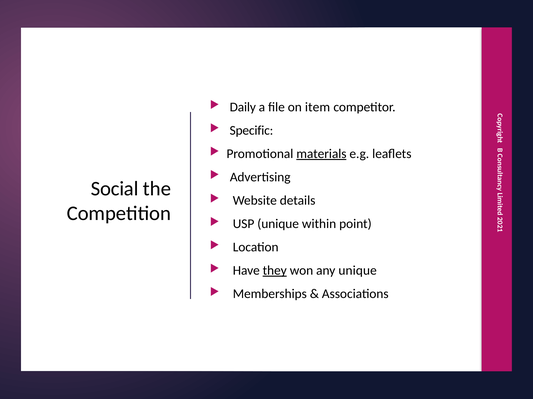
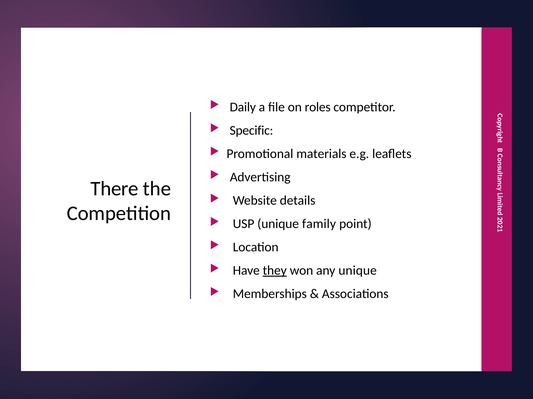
item: item -> roles (318, 107)
materials underline: present -> none (321, 154)
Social: Social -> There (115, 189)
within: within -> family (319, 224)
